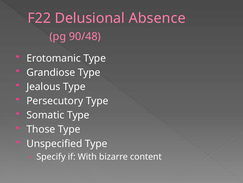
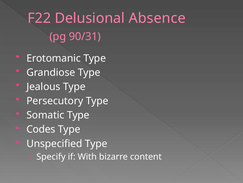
90/48: 90/48 -> 90/31 (85, 36)
Those: Those -> Codes (41, 129)
